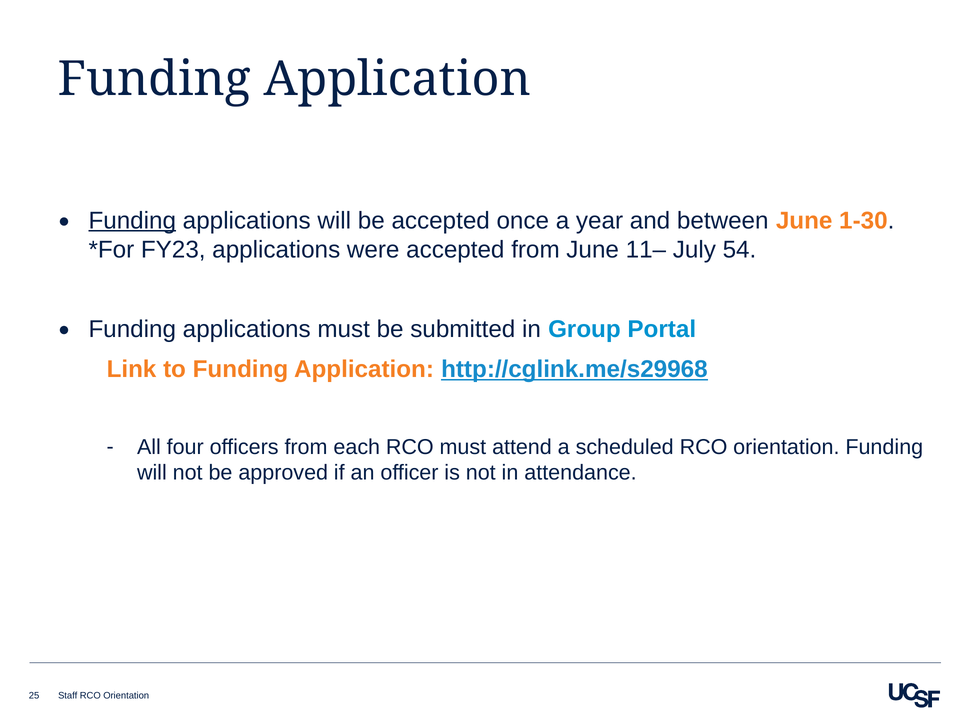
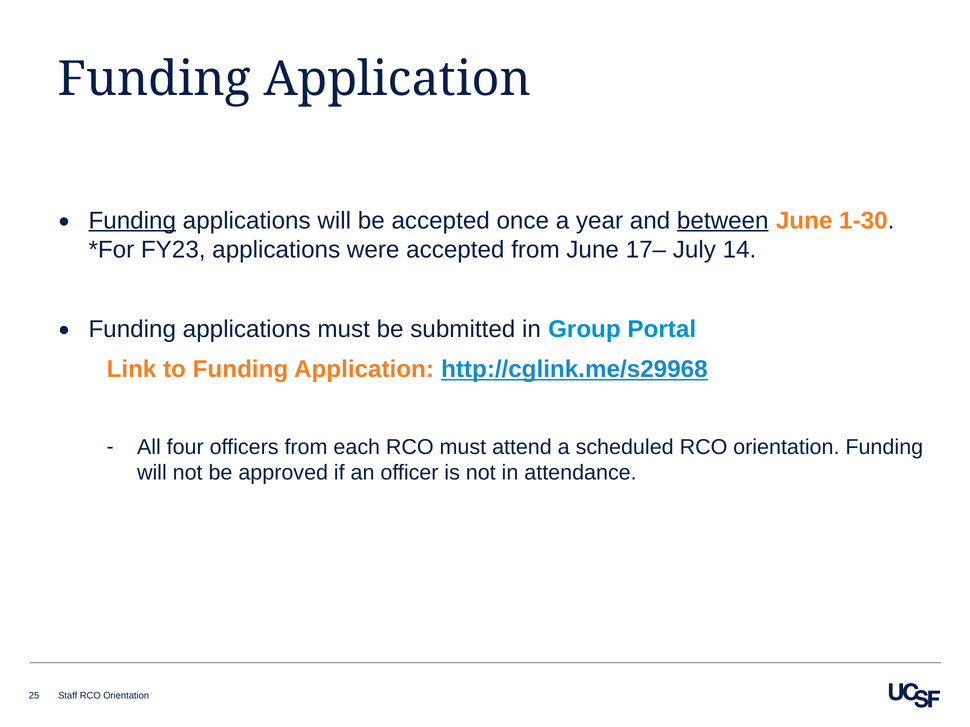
between underline: none -> present (723, 221)
11–: 11– -> 17– (646, 250)
54: 54 -> 14 (739, 250)
